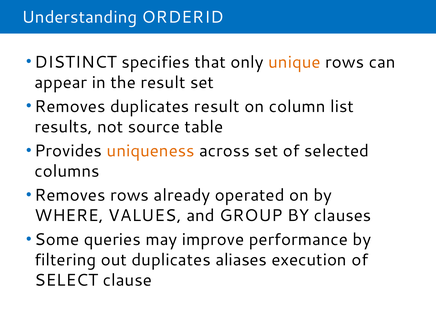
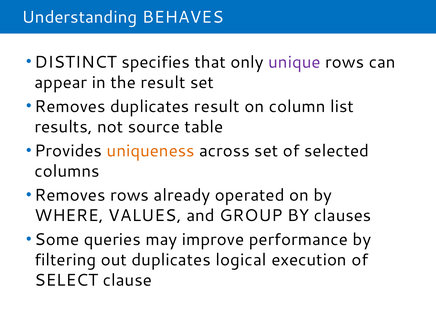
ORDERID: ORDERID -> BEHAVES (183, 17)
unique colour: orange -> purple (294, 62)
aliases: aliases -> logical (241, 260)
